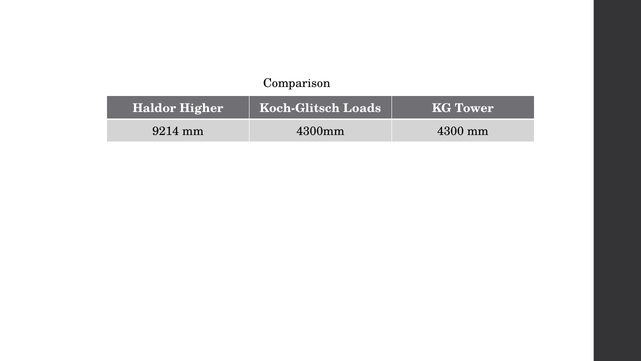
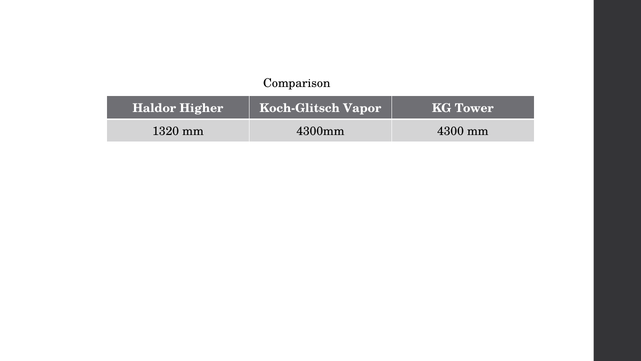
Loads: Loads -> Vapor (362, 108)
9214: 9214 -> 1320 (166, 131)
